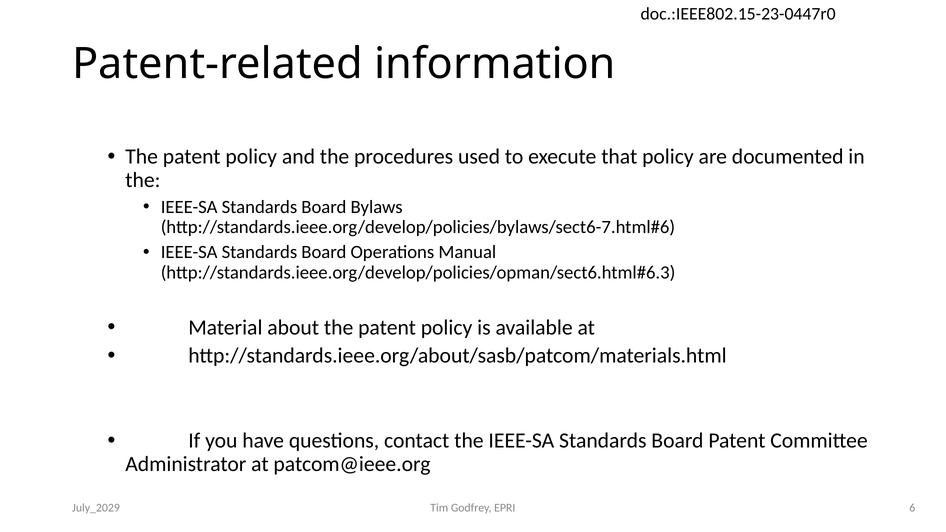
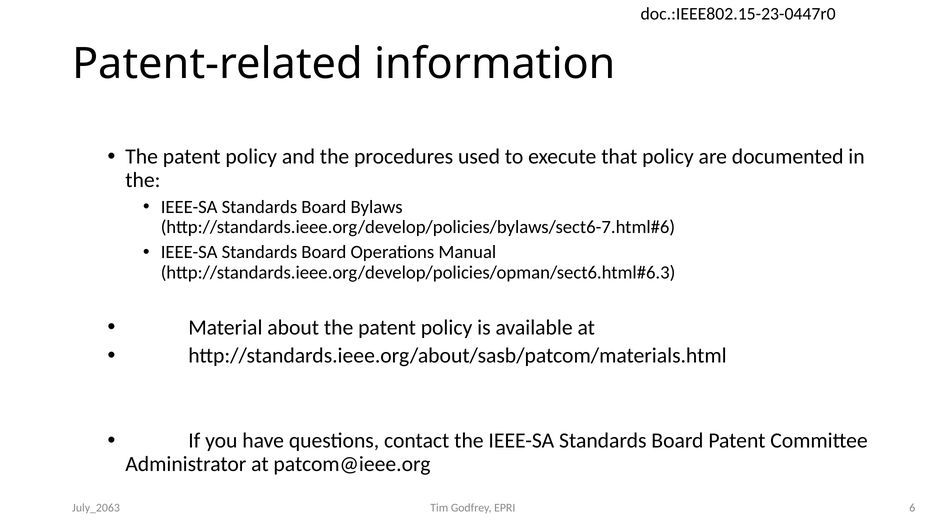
July_2029: July_2029 -> July_2063 (96, 508)
